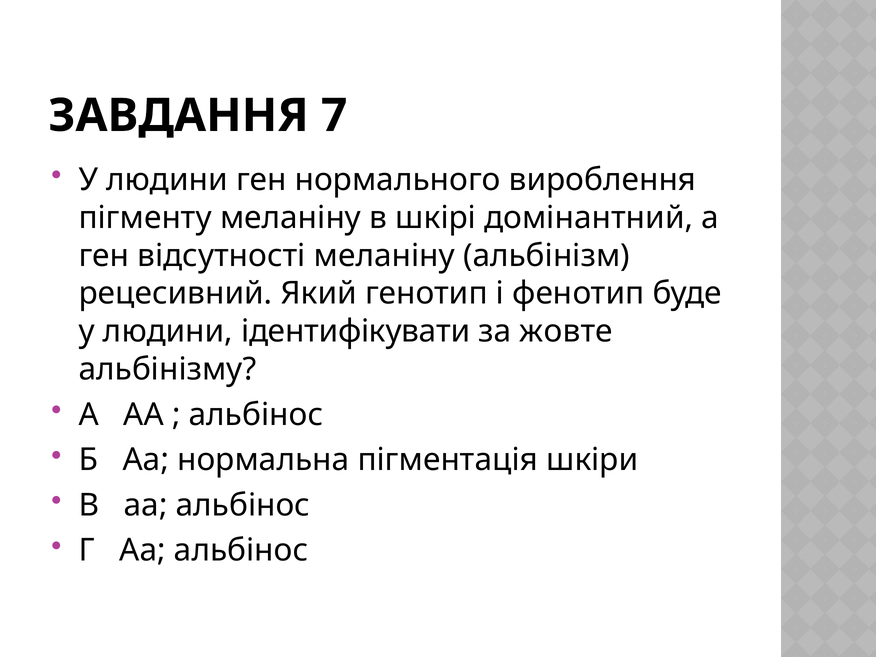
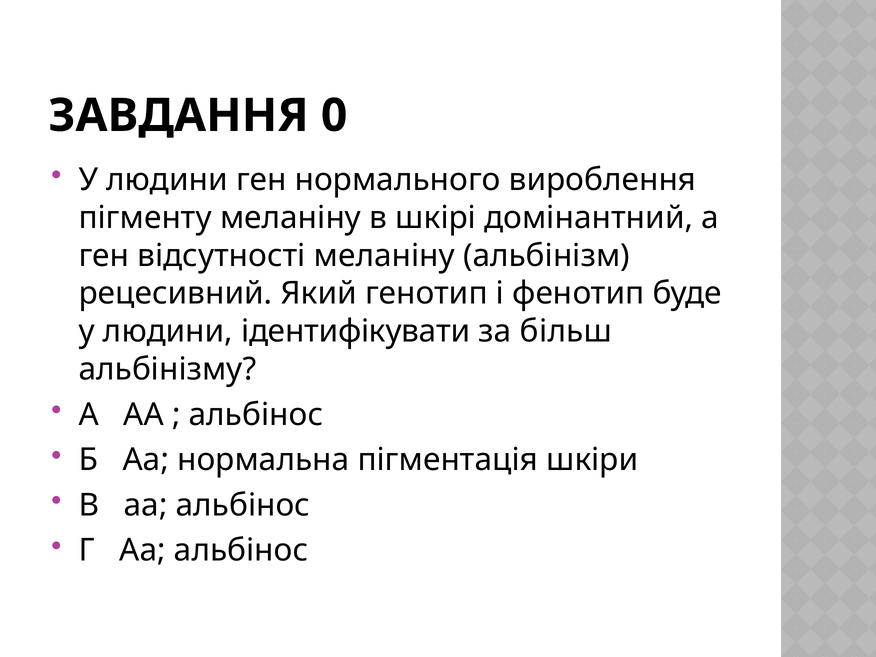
7: 7 -> 0 (334, 116)
жовте: жовте -> більш (566, 331)
